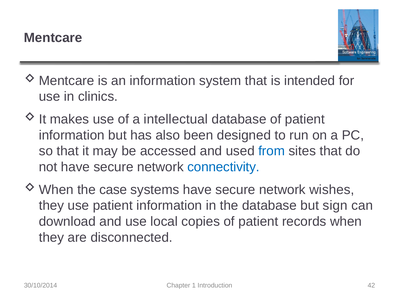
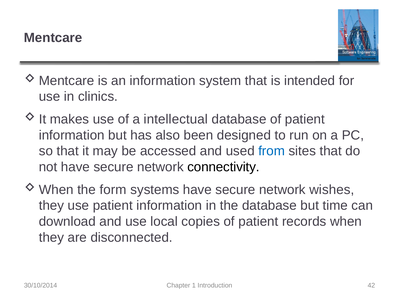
connectivity colour: blue -> black (223, 167)
case: case -> form (113, 190)
sign: sign -> time (335, 206)
